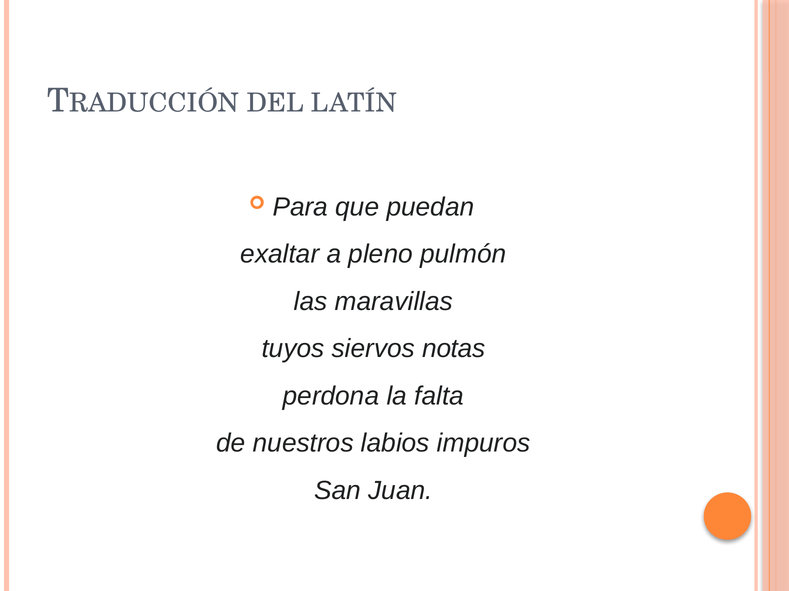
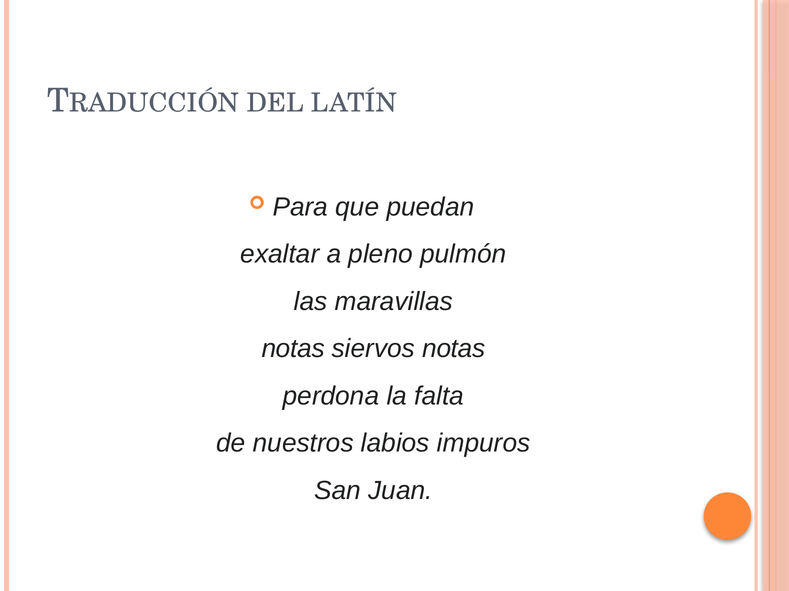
tuyos: tuyos -> notas (293, 349)
